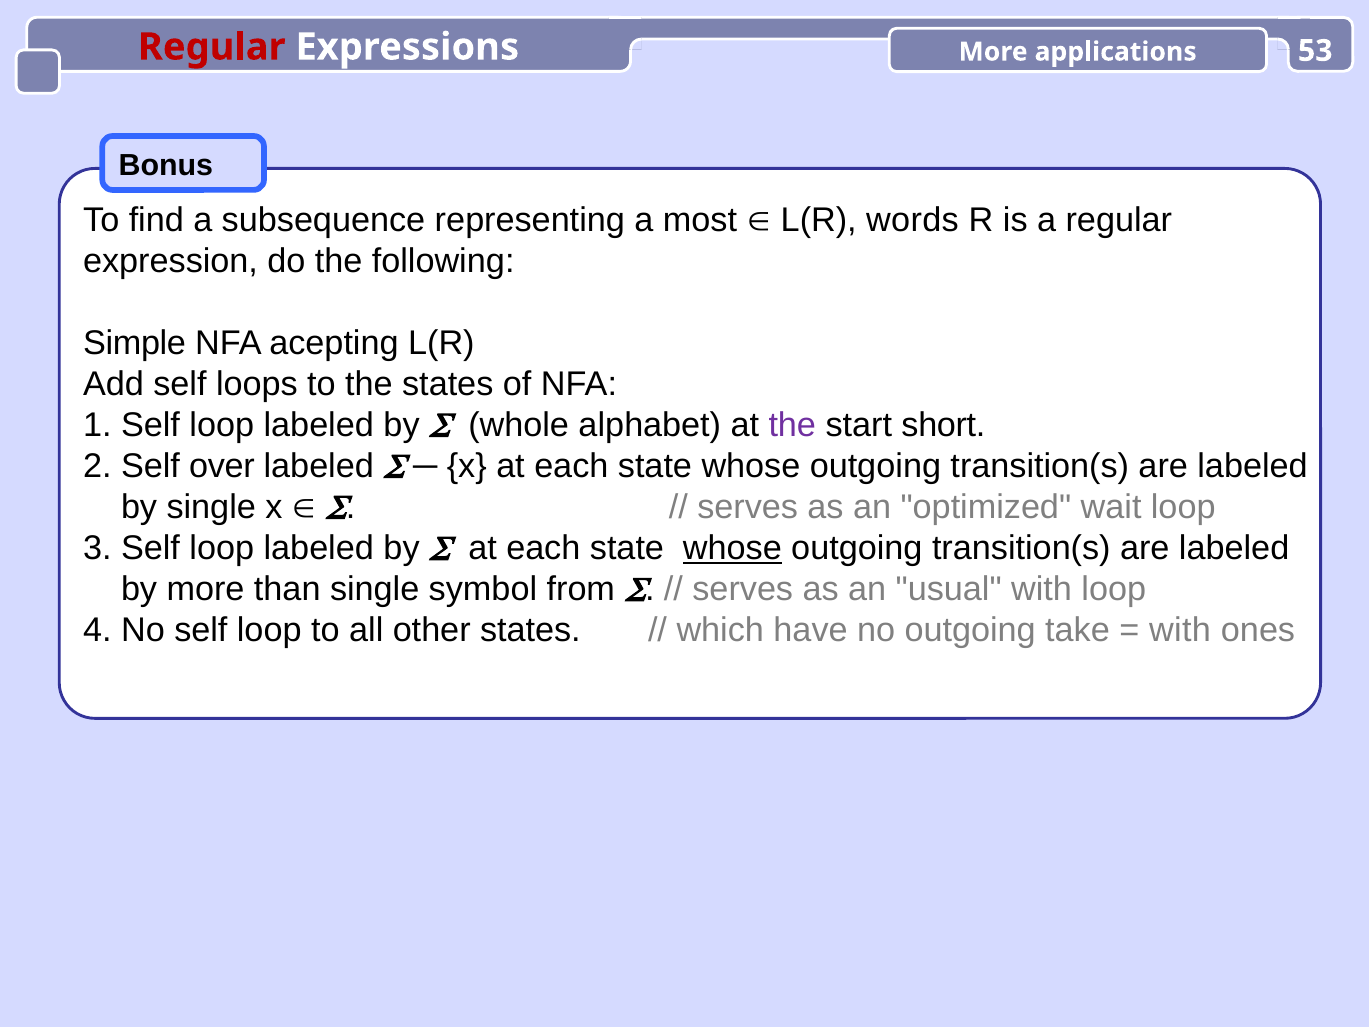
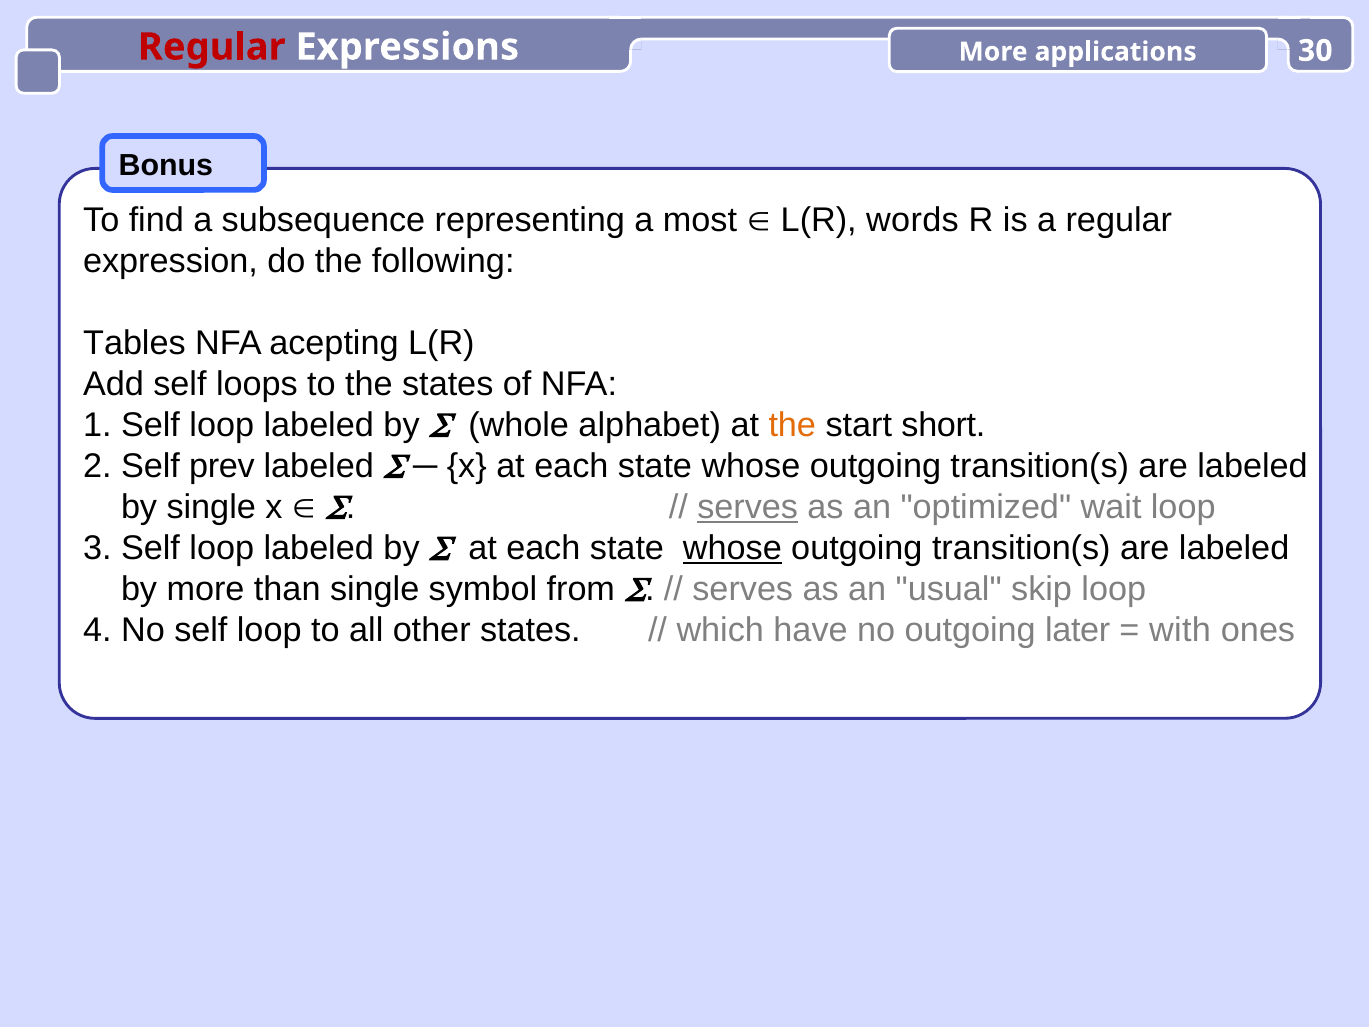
53: 53 -> 30 (1315, 51)
Simple: Simple -> Tables (134, 343)
the colour: purple -> orange (792, 425)
over: over -> prev (222, 466)
serves underline: none -> present (748, 507)
usual with: with -> skip (1042, 589)
take: take -> later (1078, 630)
